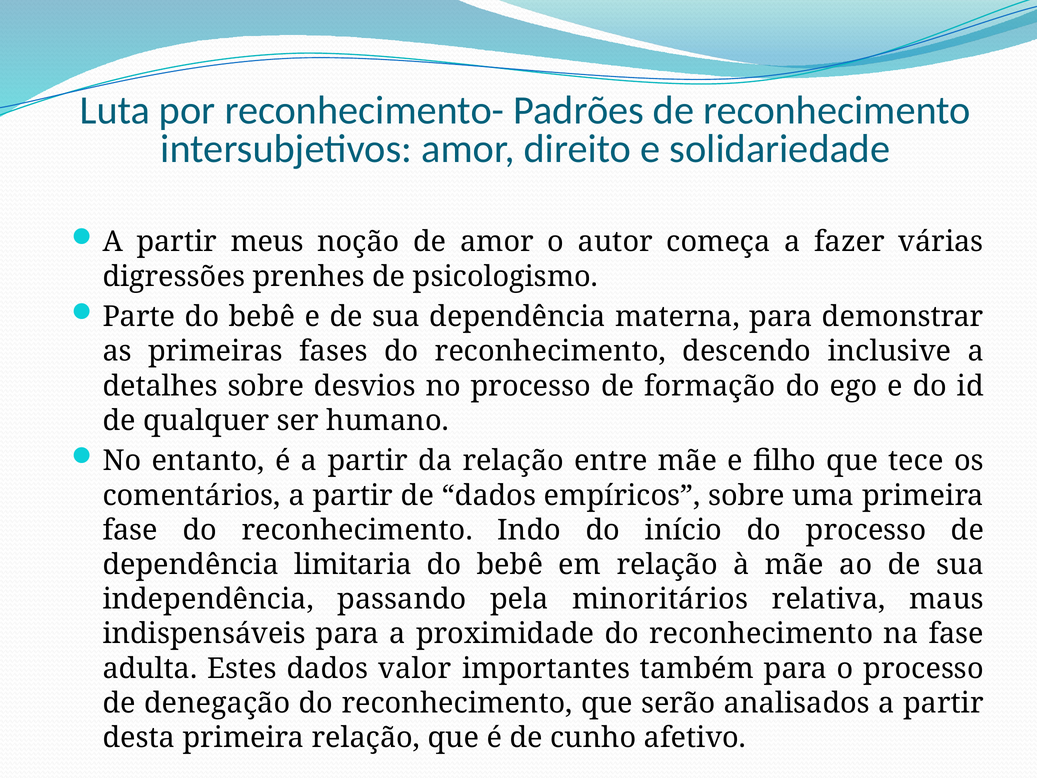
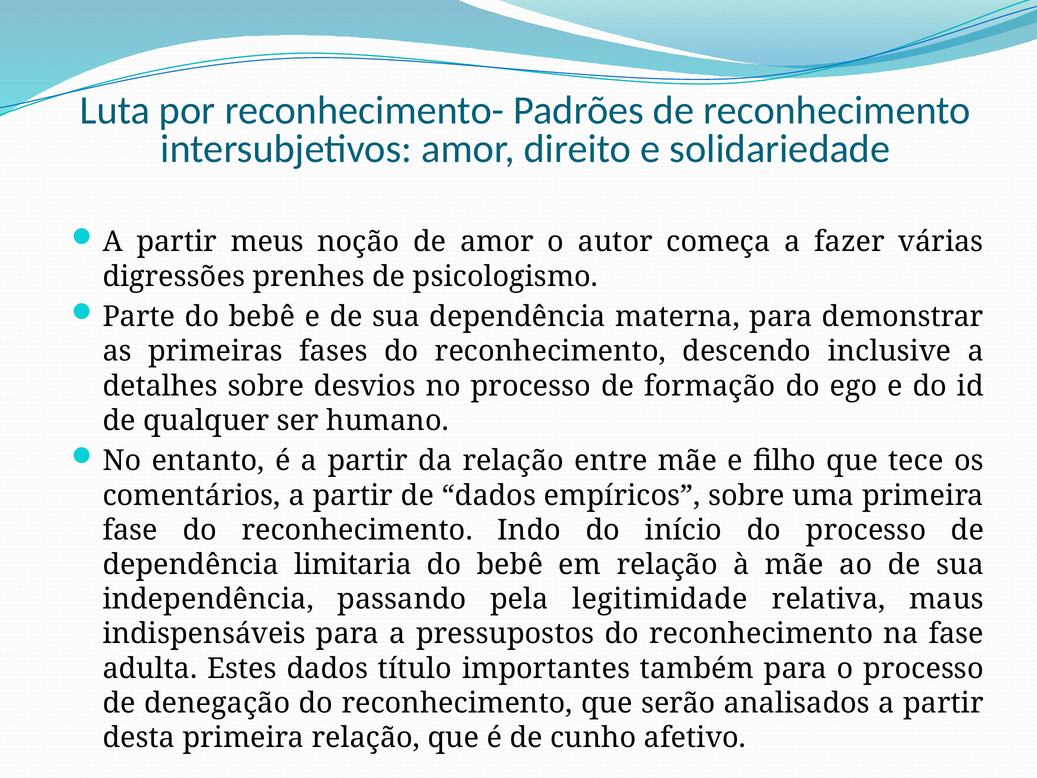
minoritários: minoritários -> legitimidade (660, 599)
proximidade: proximidade -> pressupostos (505, 634)
valor: valor -> título (415, 668)
